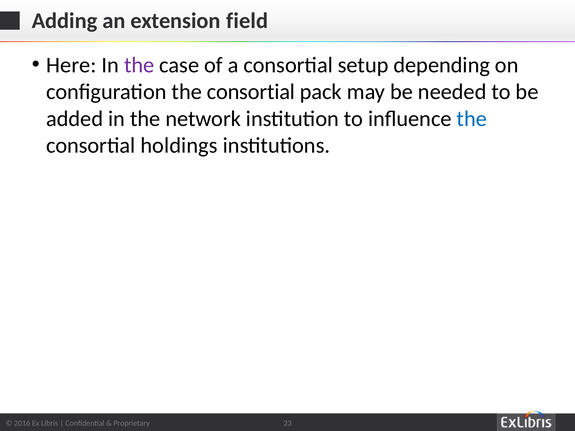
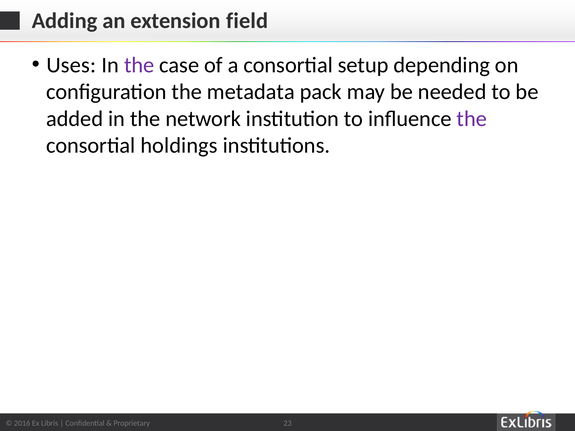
Here: Here -> Uses (71, 65)
configuration the consortial: consortial -> metadata (251, 92)
the colour: blue -> purple (472, 119)
